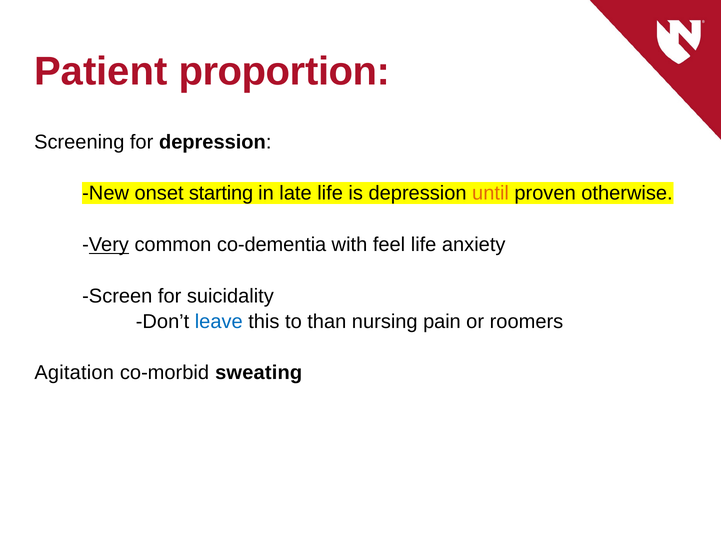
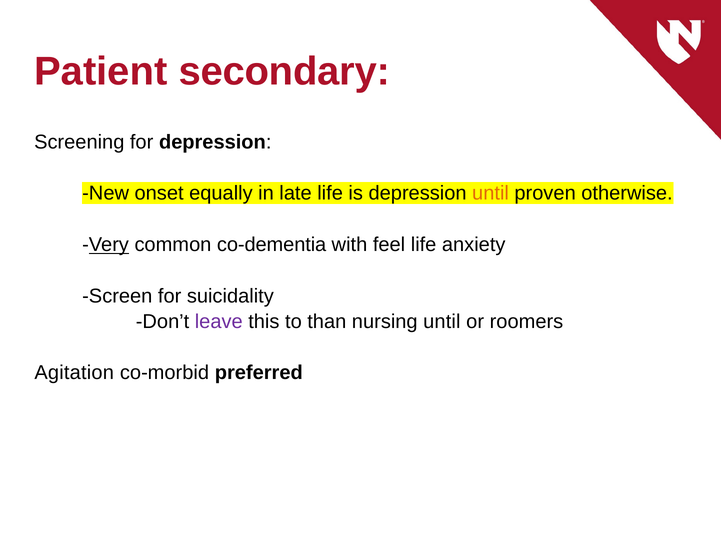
proportion: proportion -> secondary (284, 72)
starting: starting -> equally (221, 193)
leave colour: blue -> purple (219, 321)
nursing pain: pain -> until (442, 321)
sweating: sweating -> preferred (259, 373)
